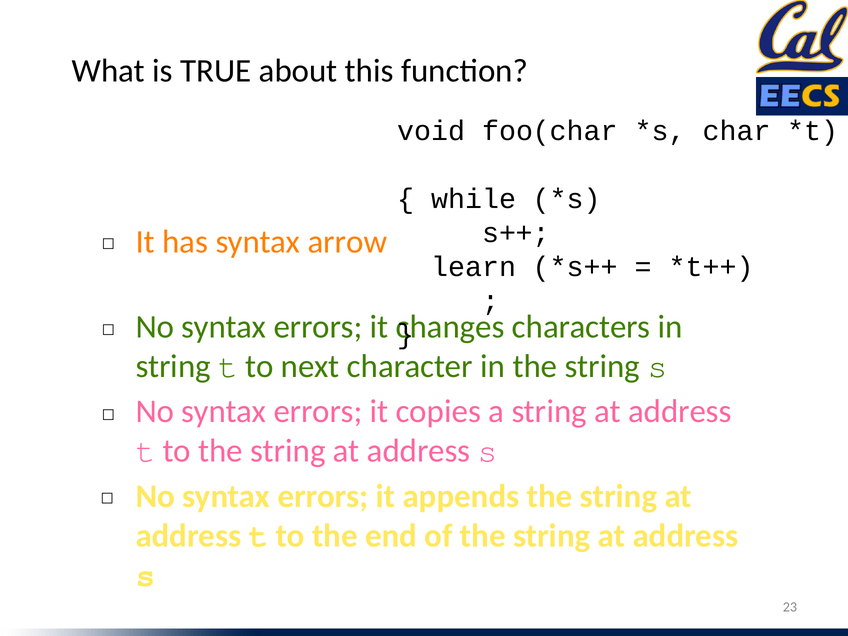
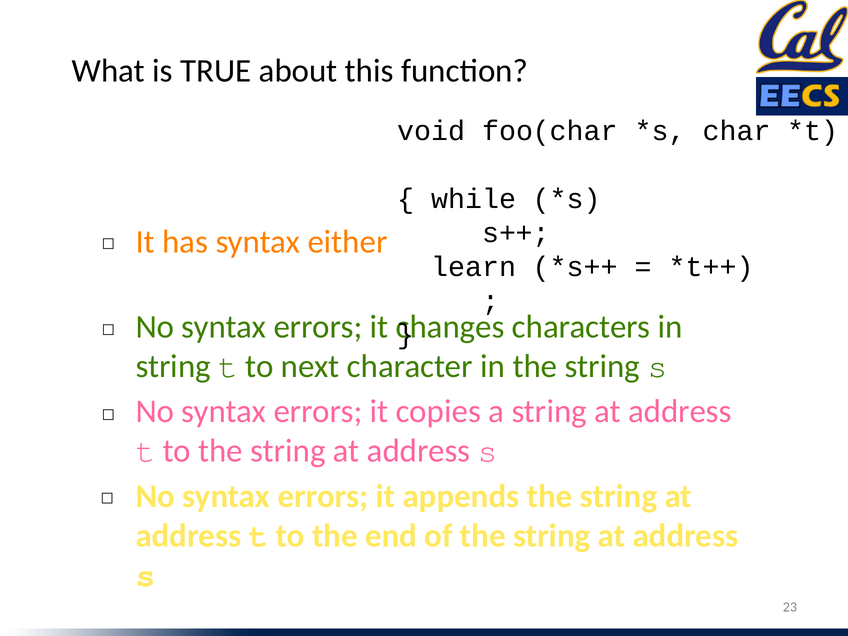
arrow: arrow -> either (348, 242)
